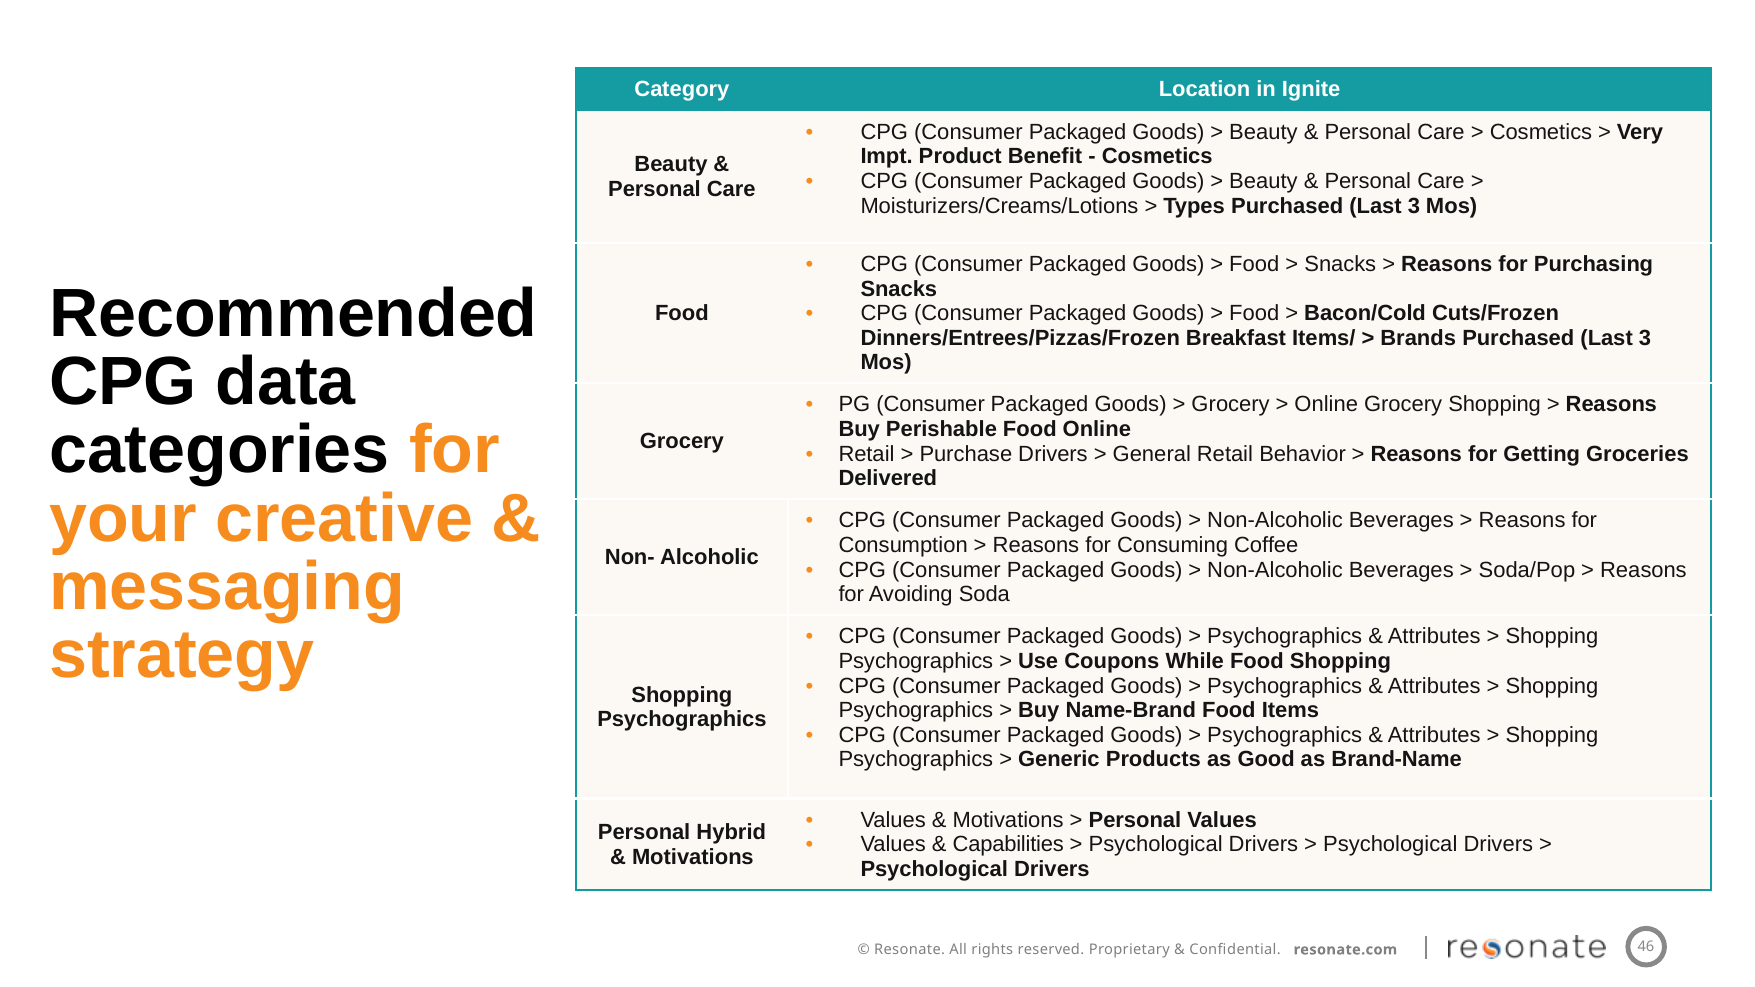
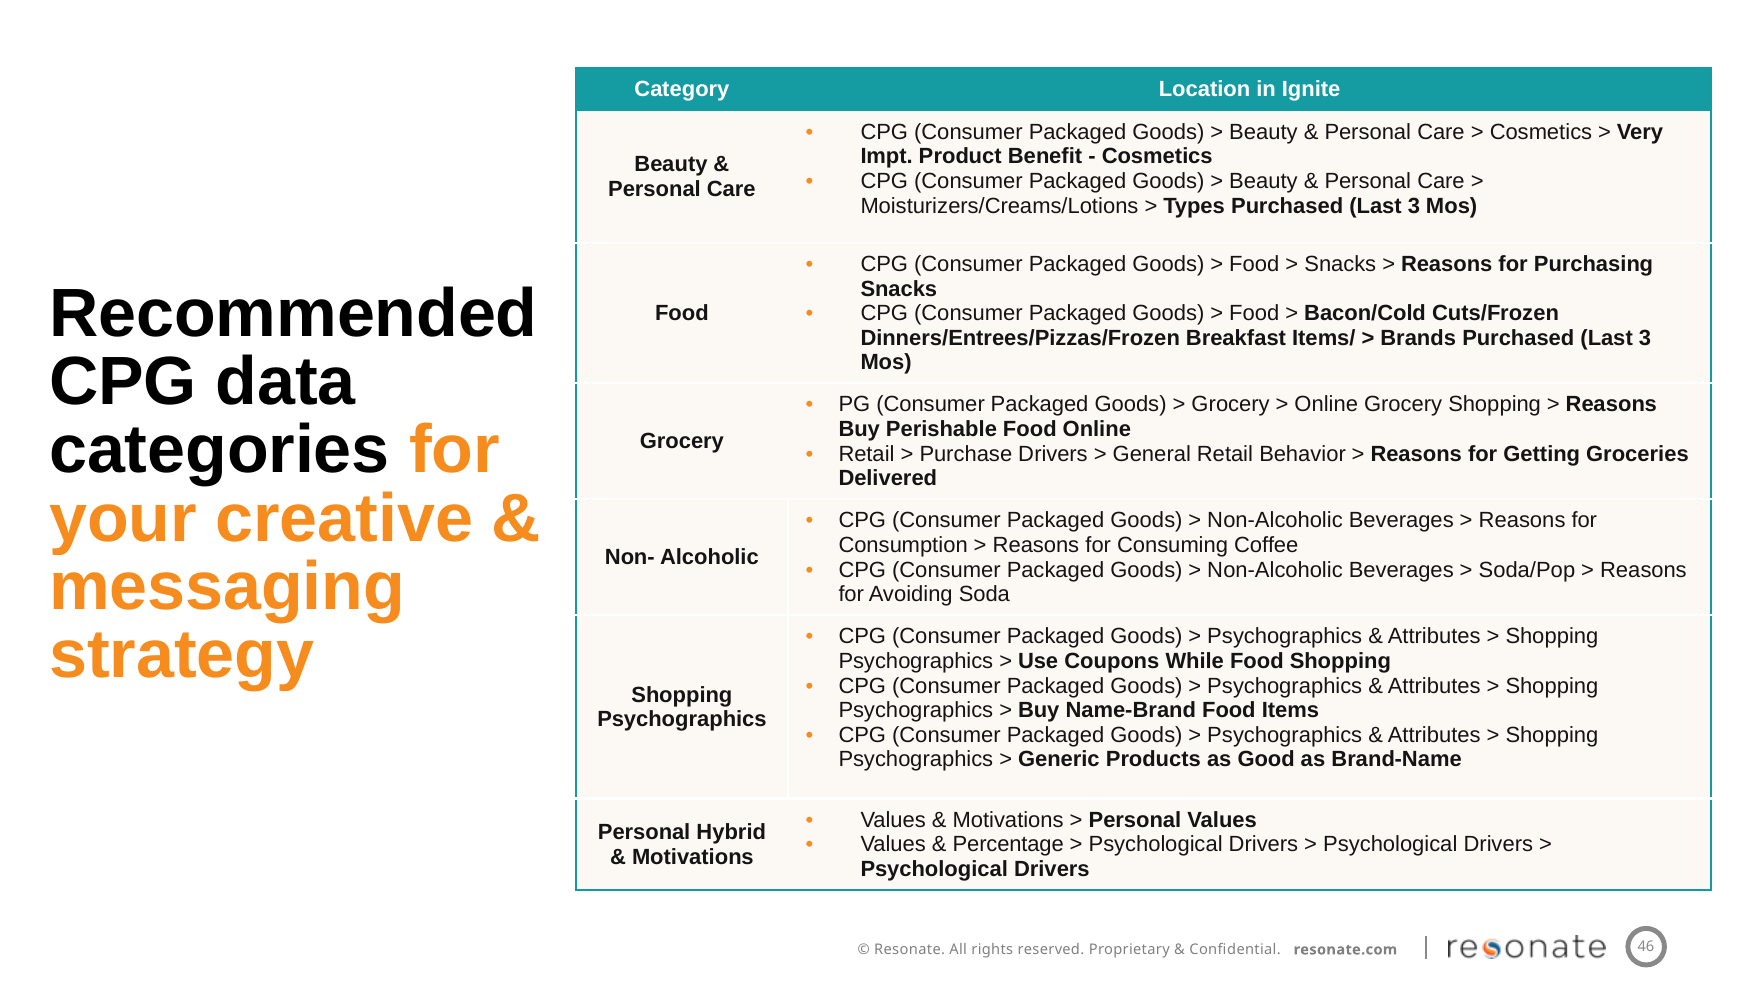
Capabilities: Capabilities -> Percentage (1008, 845)
